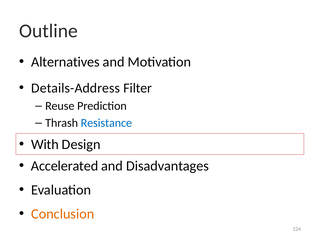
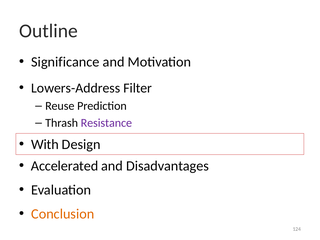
Alternatives: Alternatives -> Significance (65, 62)
Details-Address: Details-Address -> Lowers-Address (76, 88)
Resistance colour: blue -> purple (106, 123)
